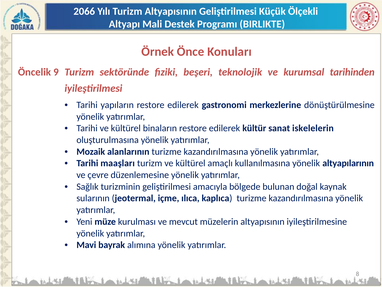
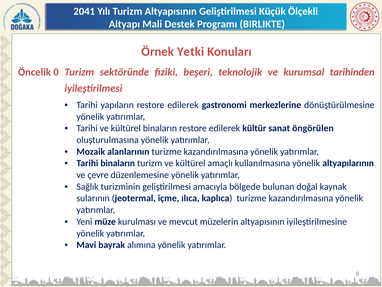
2066: 2066 -> 2041 (84, 11)
Önce: Önce -> Yetki (191, 52)
9: 9 -> 0 (56, 72)
iskelelerin: iskelelerin -> öngörülen (313, 128)
Tarihi maaşları: maaşları -> binaların (118, 163)
